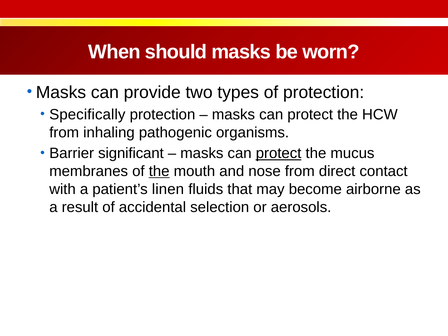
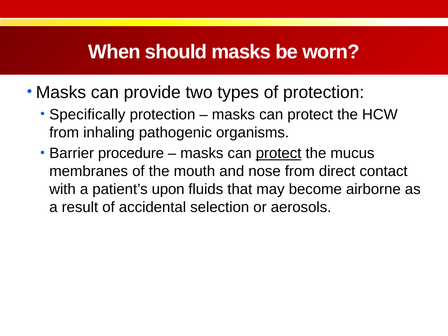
significant: significant -> procedure (131, 153)
the underline: present -> none (159, 171)
linen: linen -> upon (168, 189)
